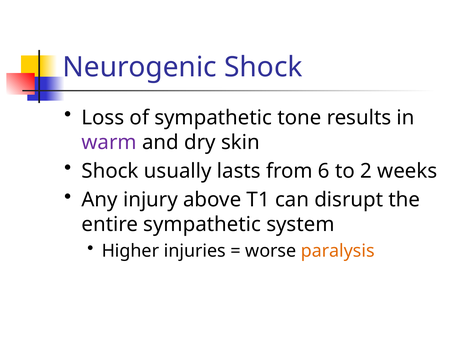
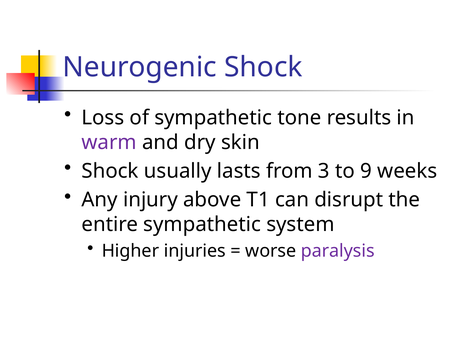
6: 6 -> 3 (324, 171)
2: 2 -> 9 (366, 171)
paralysis colour: orange -> purple (338, 251)
